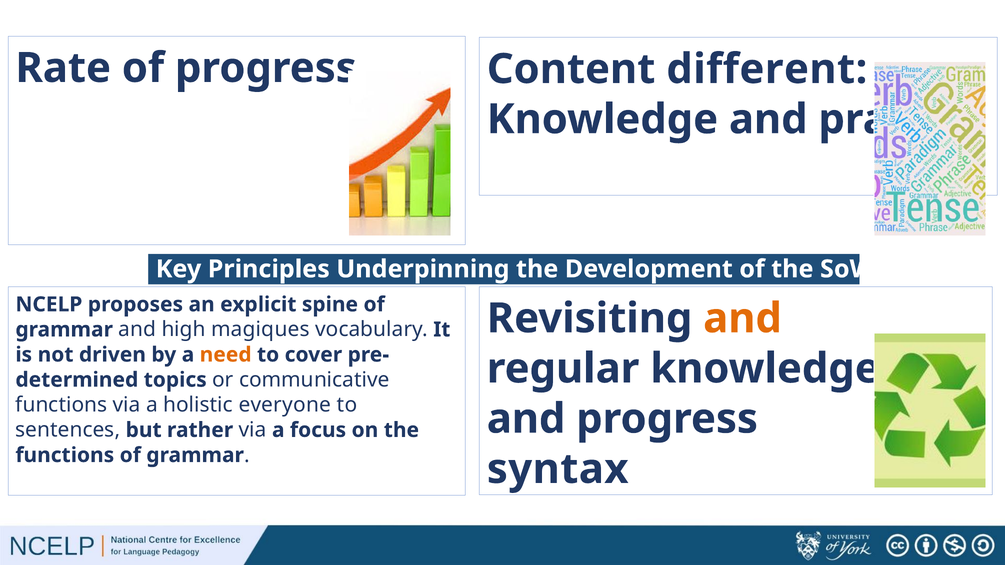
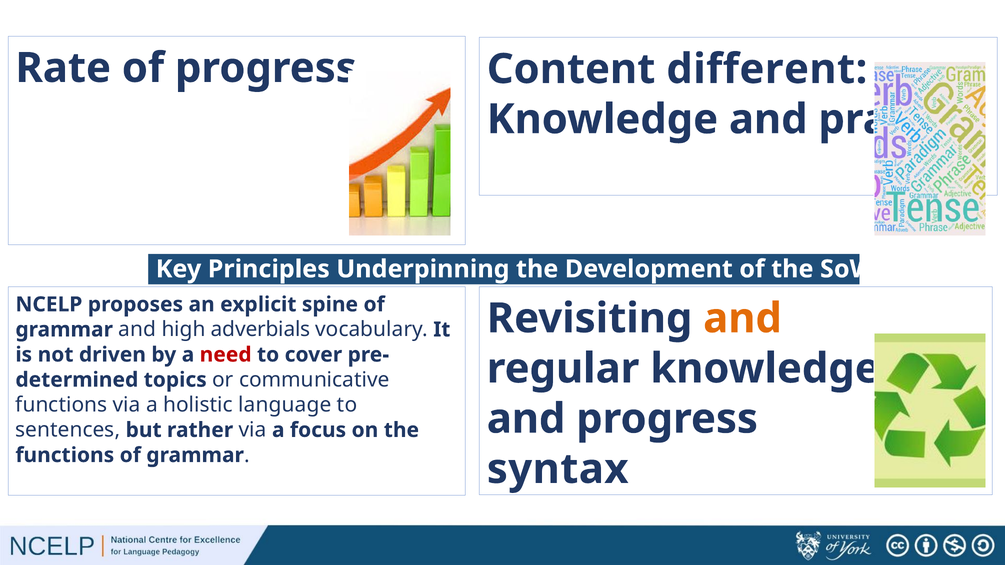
magiques: magiques -> adverbials (261, 330)
need colour: orange -> red (226, 355)
everyone: everyone -> language (285, 405)
